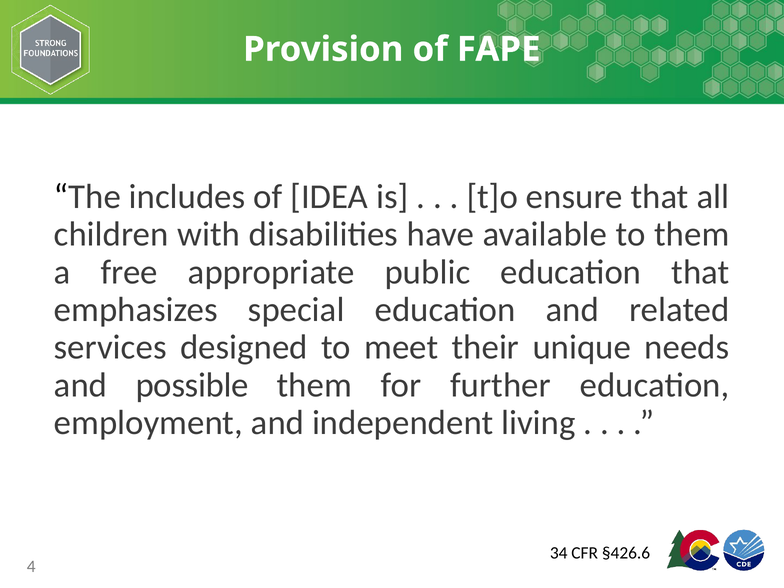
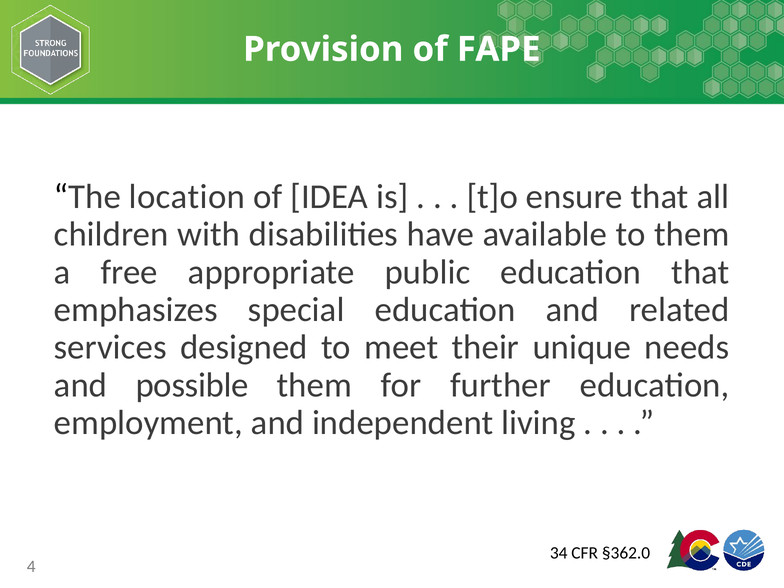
includes: includes -> location (187, 197)
§426.6: §426.6 -> §362.0 (626, 553)
